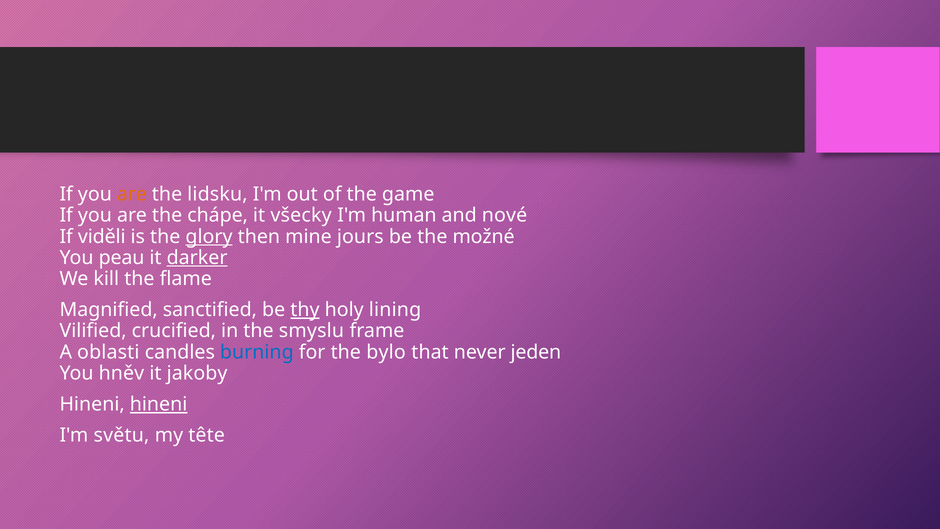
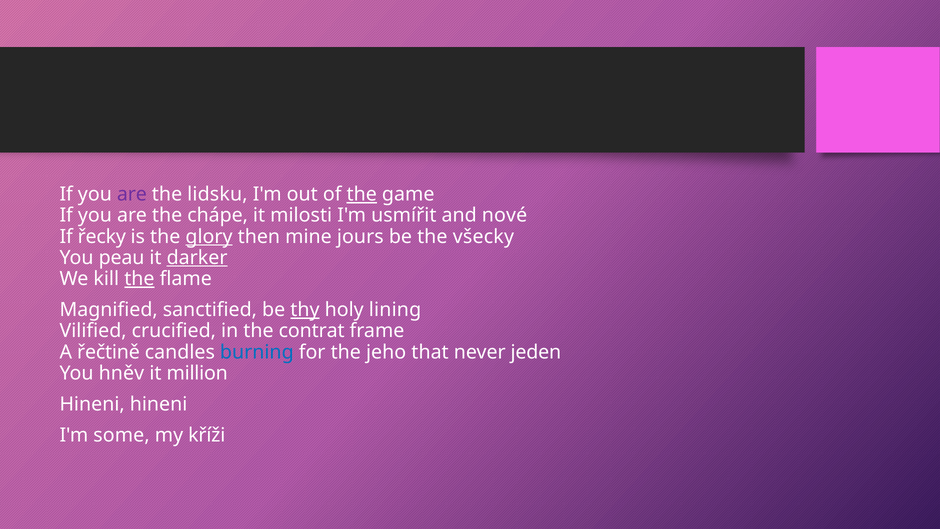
are colour: orange -> purple (132, 194)
the underline: none -> present (362, 194)
všecky: všecky -> milosti (301, 215)
human: human -> usmířit (404, 215)
viděli: viděli -> řecky (102, 236)
možné: možné -> všecky (483, 236)
the underline: none -> present (139, 279)
smyslu: smyslu -> contrat (312, 331)
oblasti: oblasti -> řečtině (108, 352)
bylo: bylo -> jeho (386, 352)
jakoby: jakoby -> million (197, 373)
hineni underline: present -> none (159, 404)
světu: světu -> some (121, 435)
tête: tête -> kříži (207, 435)
